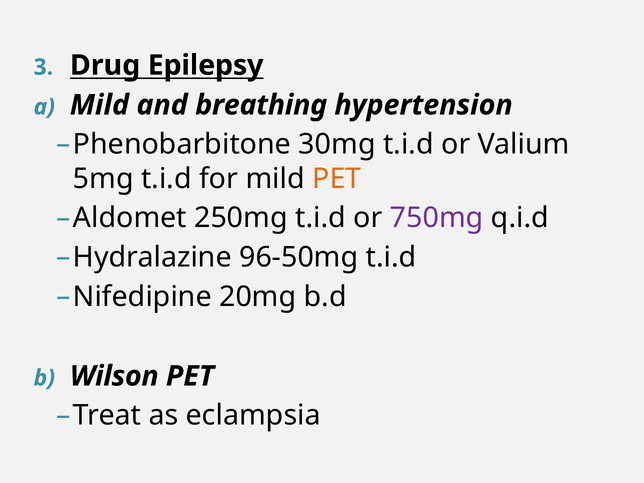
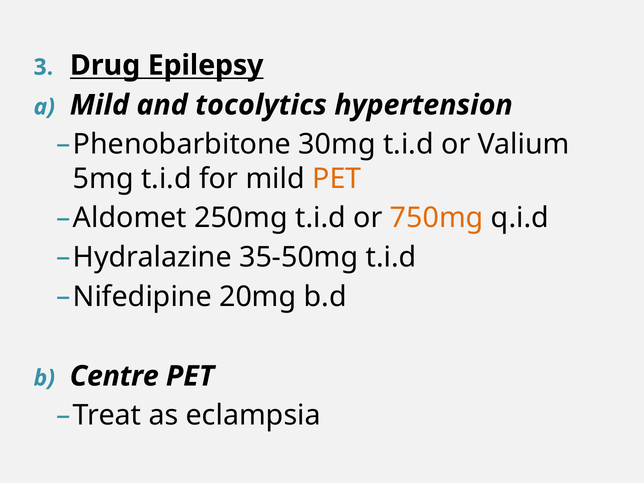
breathing: breathing -> tocolytics (261, 105)
750mg colour: purple -> orange (437, 218)
96-50mg: 96-50mg -> 35-50mg (299, 257)
Wilson: Wilson -> Centre (114, 376)
